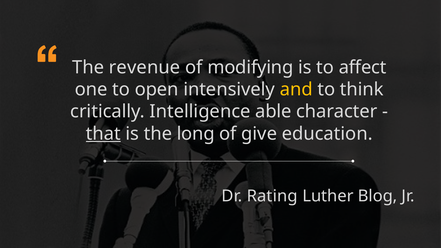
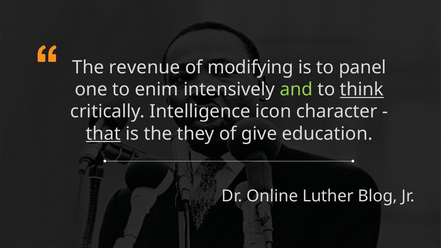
affect: affect -> panel (363, 68)
open: open -> enim (157, 90)
and colour: yellow -> light green (296, 90)
think underline: none -> present (362, 90)
able: able -> icon (273, 112)
long: long -> they (196, 134)
Rating: Rating -> Online (272, 196)
